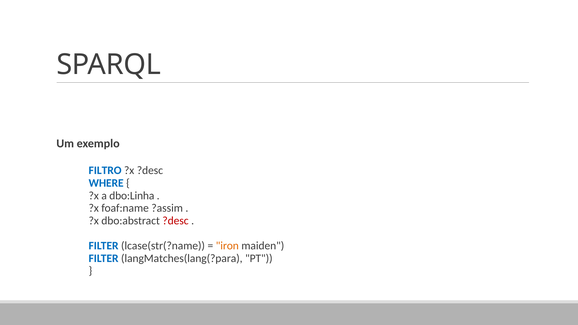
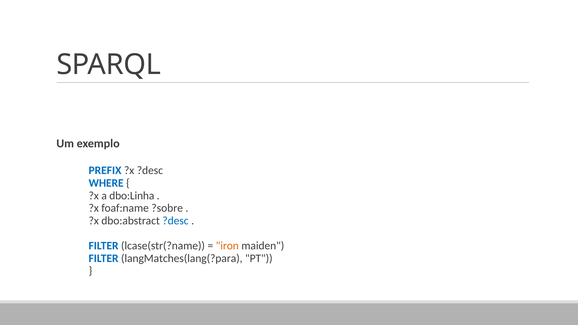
FILTRO: FILTRO -> PREFIX (105, 171)
?assim: ?assim -> ?sobre (167, 208)
?desc colour: red -> blue (176, 221)
